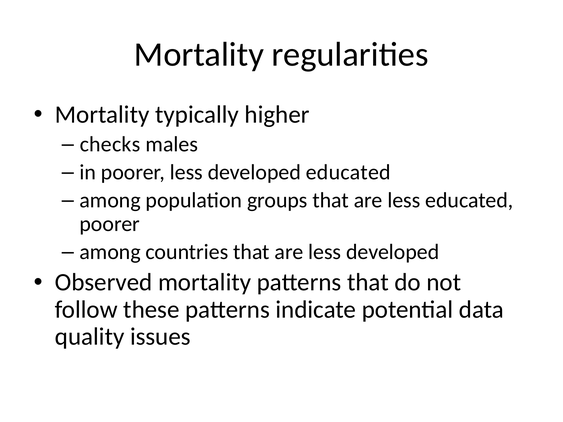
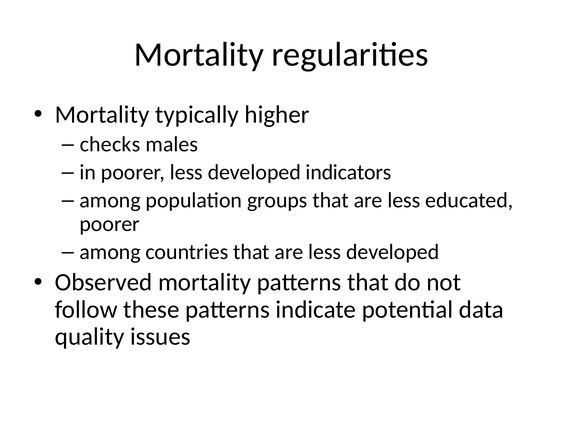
developed educated: educated -> indicators (349, 173)
